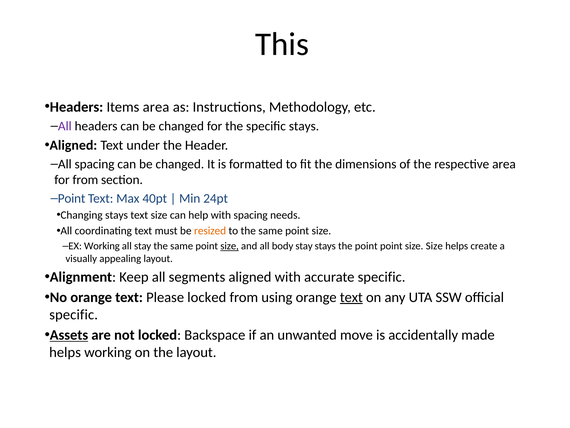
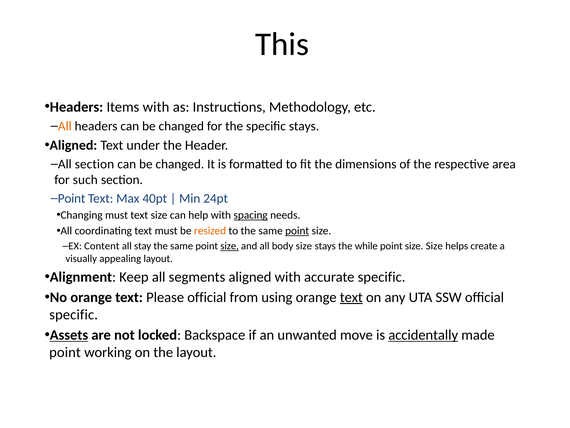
Items area: area -> with (156, 107)
All colour: purple -> orange (65, 126)
All spacing: spacing -> section (94, 164)
for from: from -> such (85, 180)
Changing stays: stays -> must (117, 215)
spacing underline: none -> present (251, 215)
point underline: none -> present (297, 231)
EX Working: Working -> Content (102, 246)
body stay: stay -> size (304, 246)
the point: point -> while (366, 246)
Please locked: locked -> official (207, 297)
accidentally underline: none -> present (423, 335)
helps: helps -> point (65, 352)
